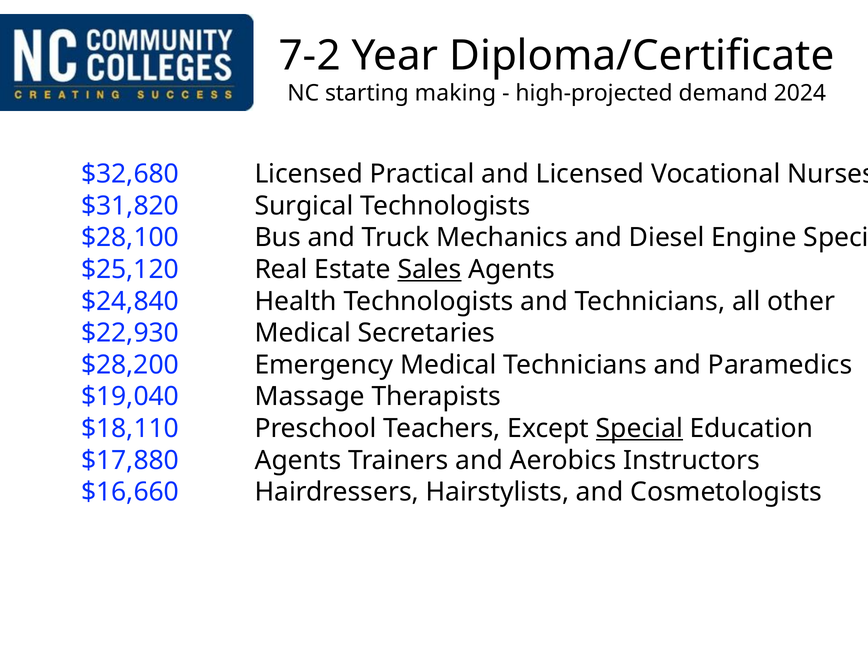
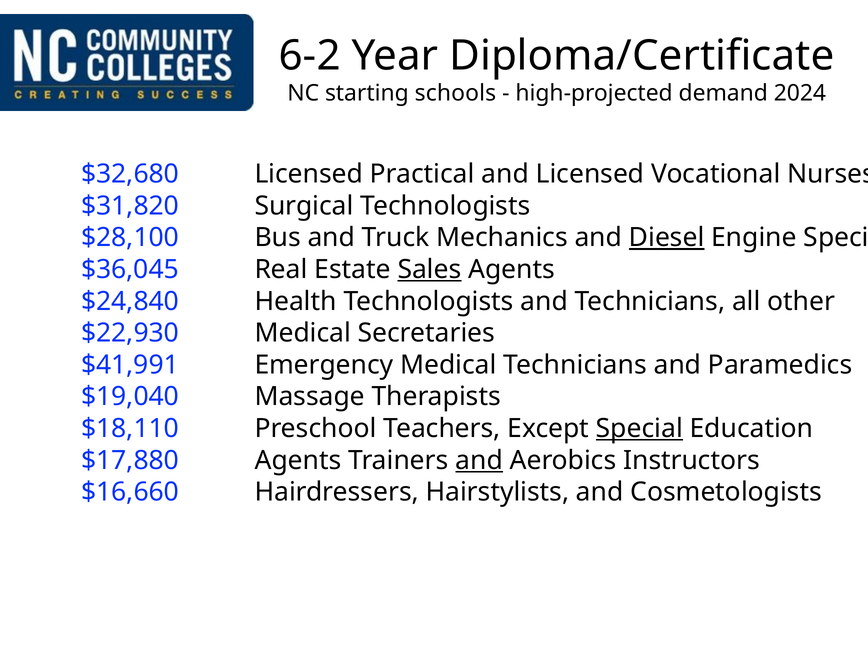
7-2: 7-2 -> 6-2 (310, 56)
making: making -> schools (455, 93)
Diesel underline: none -> present (667, 238)
$25,120: $25,120 -> $36,045 (130, 269)
$28,200: $28,200 -> $41,991 (130, 365)
and underline: none -> present (479, 460)
